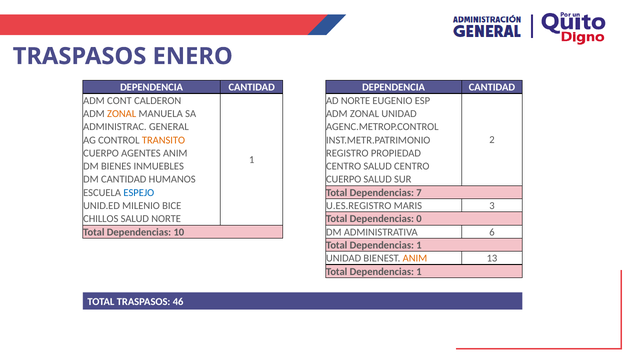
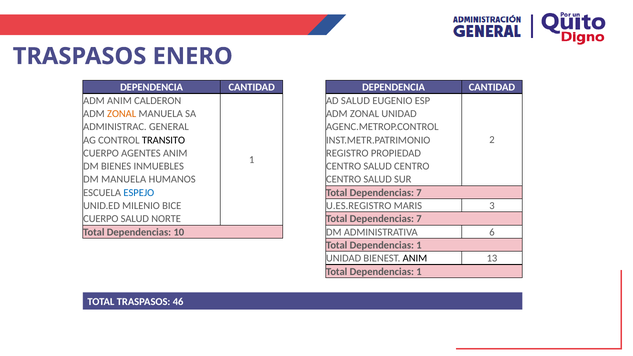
ADM CONT: CONT -> ANIM (119, 101)
AD NORTE: NORTE -> SALUD (355, 101)
TRANSITO colour: orange -> black (163, 140)
DM CANTIDAD: CANTIDAD -> MANUELA (124, 180)
CUERPO: CUERPO -> CENTRO (344, 180)
CHILLOS: CHILLOS -> CUERPO (101, 219)
0: 0 -> 7 (419, 219)
ANIM colour: orange -> black (415, 258)
